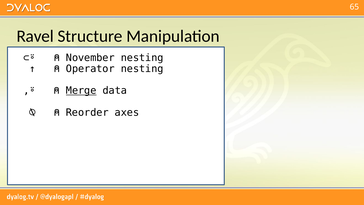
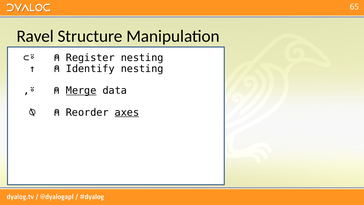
November: November -> Register (90, 58)
Operator: Operator -> Identify (90, 69)
axes underline: none -> present (127, 112)
